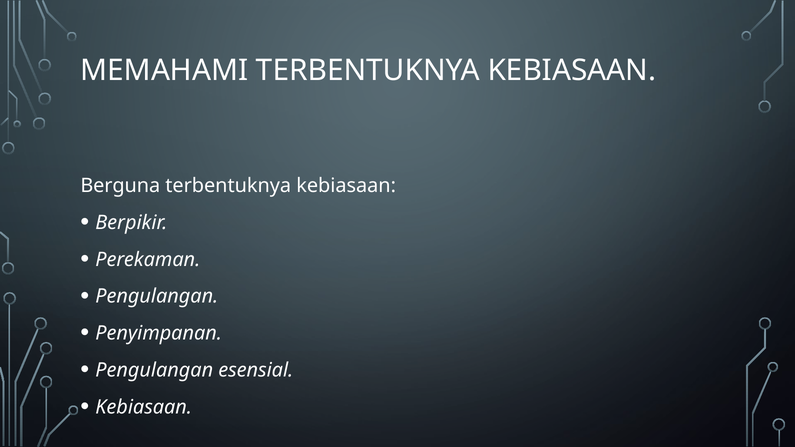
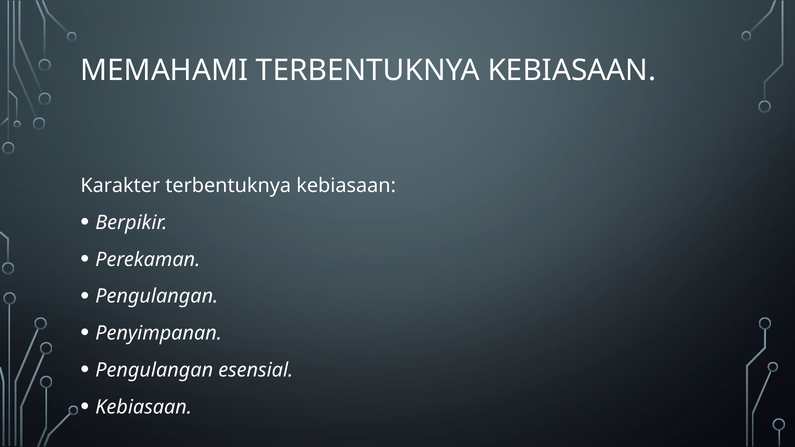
Berguna: Berguna -> Karakter (120, 186)
